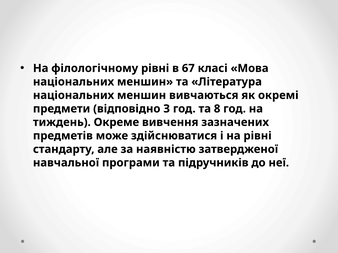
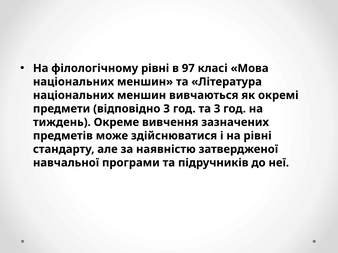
67: 67 -> 97 (188, 68)
8: 8 -> 3 (217, 109)
